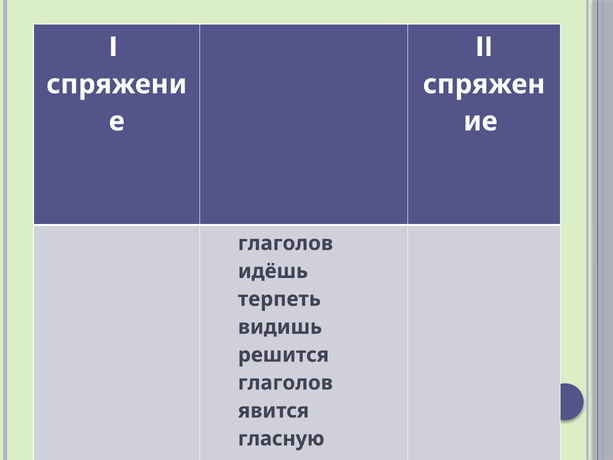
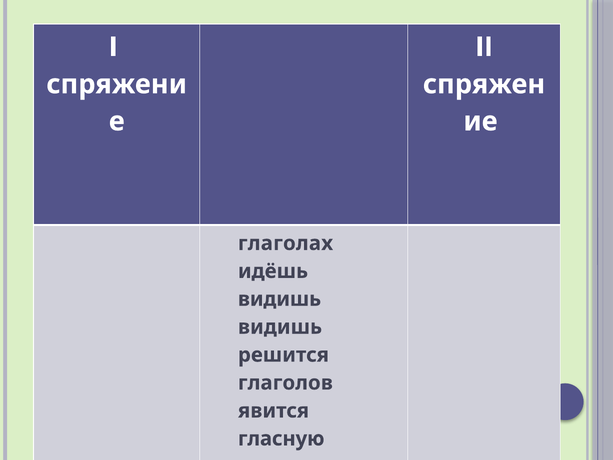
глаголов: глаголов -> глаголах (285, 243)
терпеть: терпеть -> видишь (280, 299)
